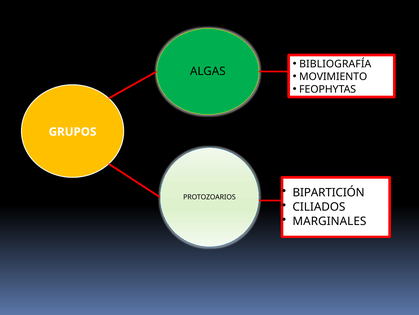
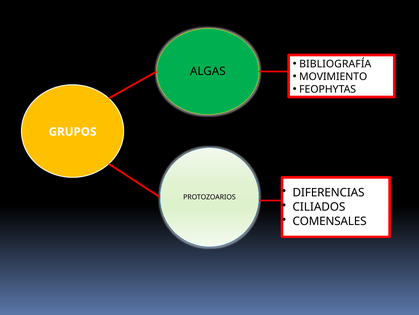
BIPARTICIÓN: BIPARTICIÓN -> DIFERENCIAS (329, 192)
MARGINALES: MARGINALES -> COMENSALES (330, 221)
